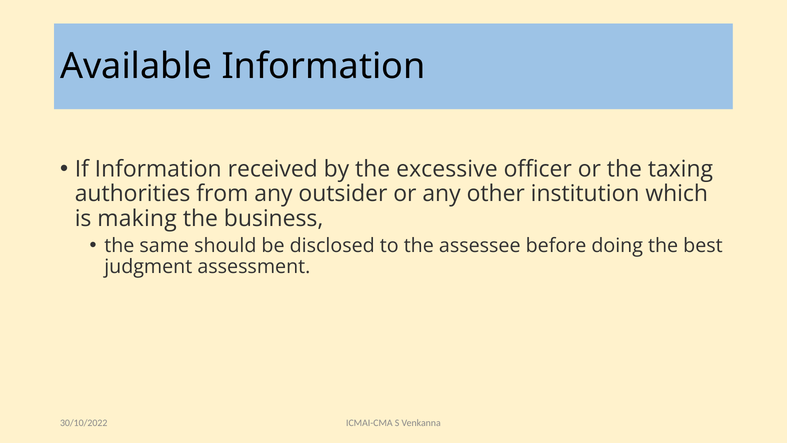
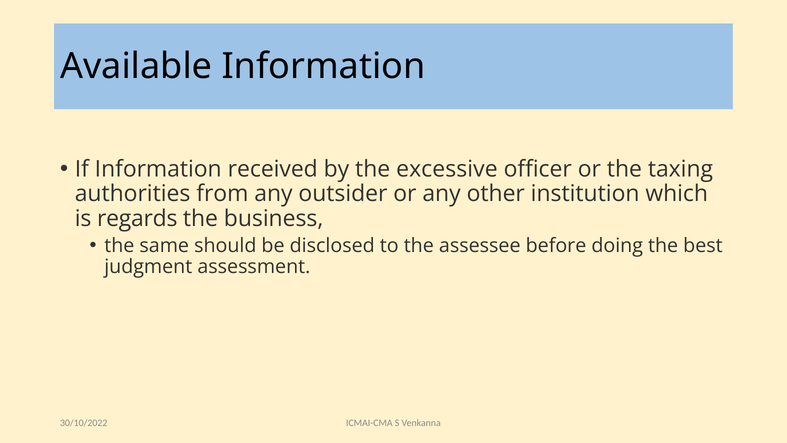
making: making -> regards (137, 218)
